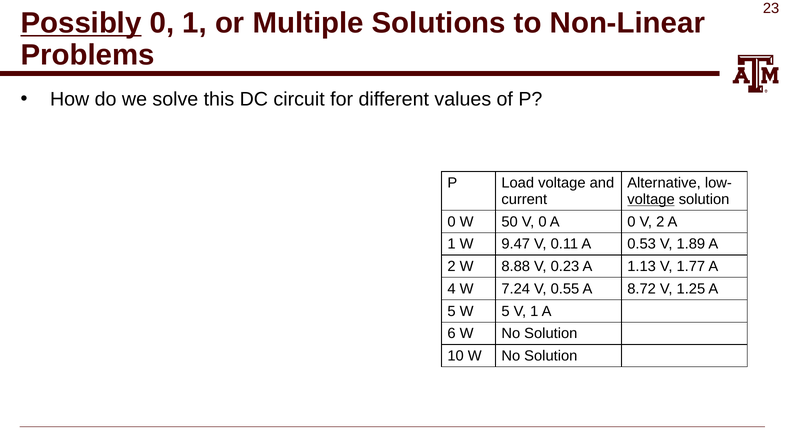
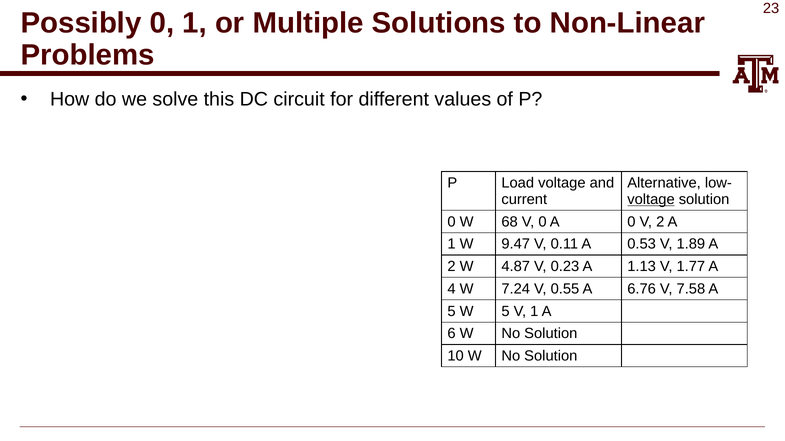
Possibly underline: present -> none (81, 23)
50: 50 -> 68 (510, 222)
8.88: 8.88 -> 4.87 (516, 267)
8.72: 8.72 -> 6.76 (642, 289)
1.25: 1.25 -> 7.58 (691, 289)
